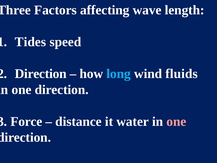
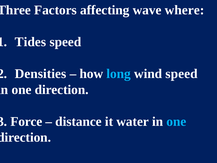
length: length -> where (185, 10)
Direction: Direction -> Densities (41, 74)
wind fluids: fluids -> speed (182, 74)
one colour: pink -> light blue (176, 121)
